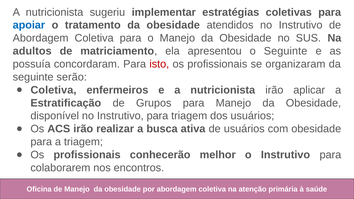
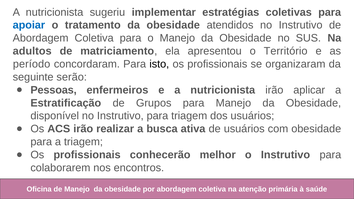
o Seguinte: Seguinte -> Território (286, 51)
possuía: possuía -> período (32, 64)
isto colour: red -> black (159, 64)
Coletiva: Coletiva -> Pessoas (54, 90)
